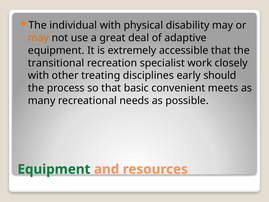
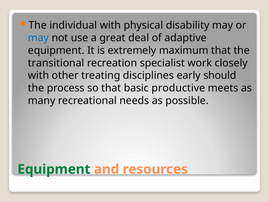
may colour: orange -> blue (38, 38)
accessible: accessible -> maximum (184, 50)
convenient: convenient -> productive (178, 88)
